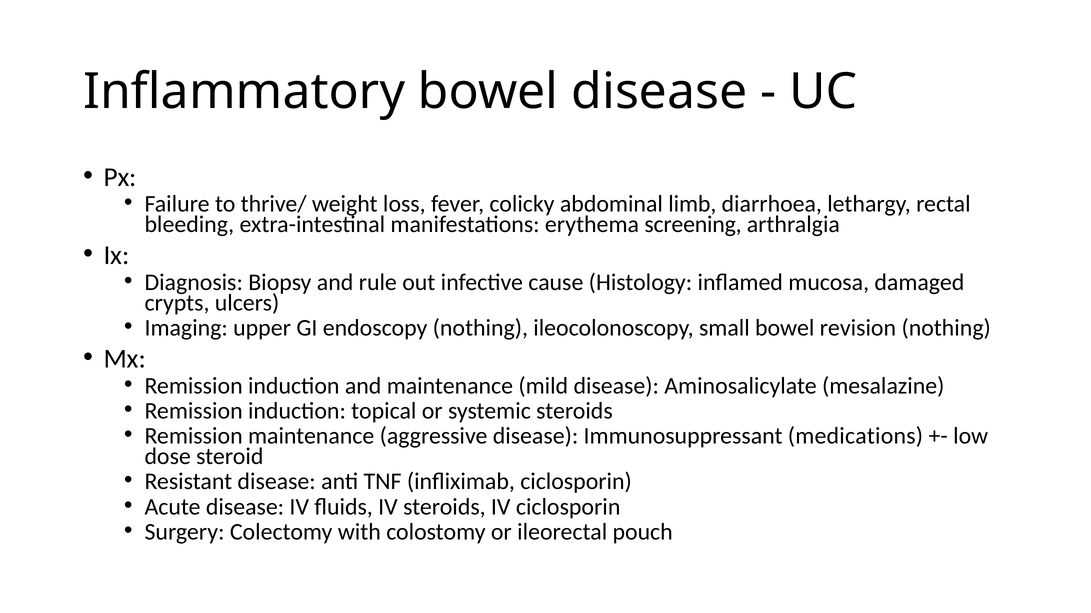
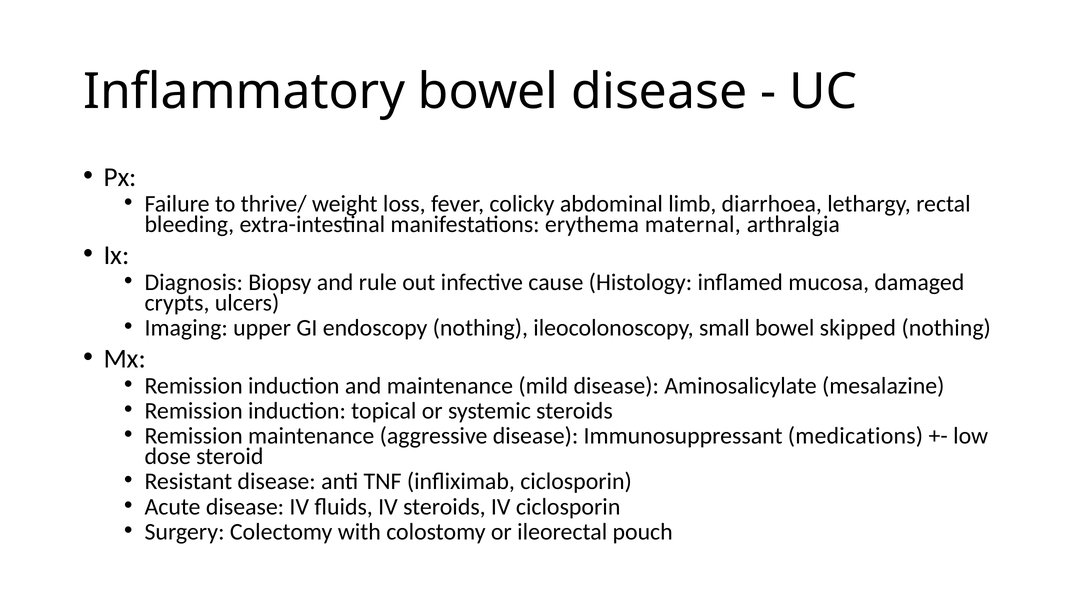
screening: screening -> maternal (693, 225)
revision: revision -> skipped (858, 328)
